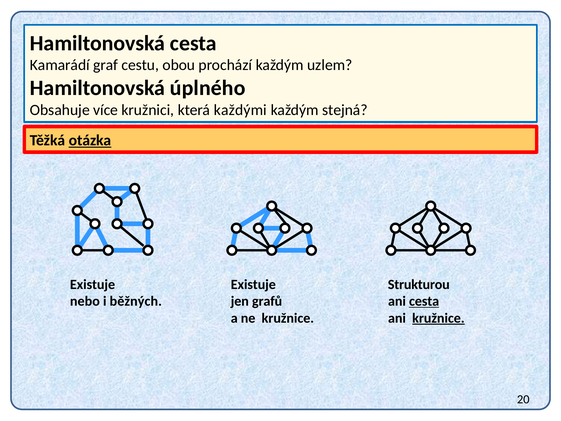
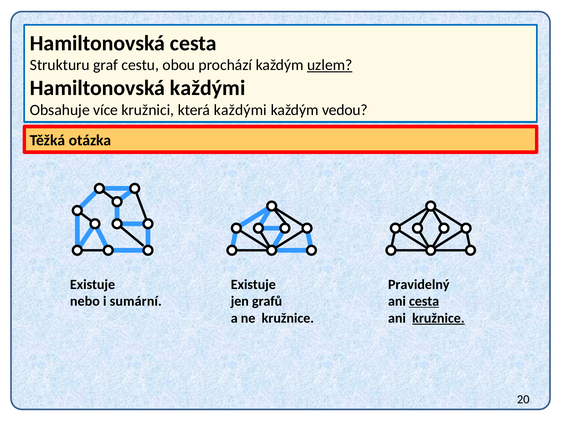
Kamarádí: Kamarádí -> Strukturu (60, 65)
uzlem underline: none -> present (330, 65)
Hamiltonovská úplného: úplného -> každými (208, 88)
stejná: stejná -> vedou (345, 110)
otázka underline: present -> none (90, 140)
Strukturou: Strukturou -> Pravidelný (419, 284)
běžných: běžných -> sumární (136, 301)
